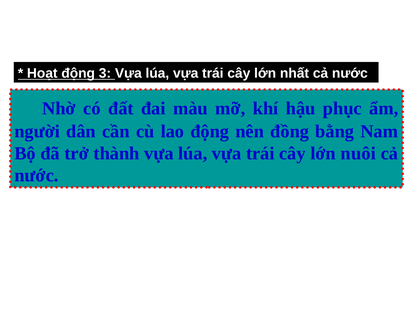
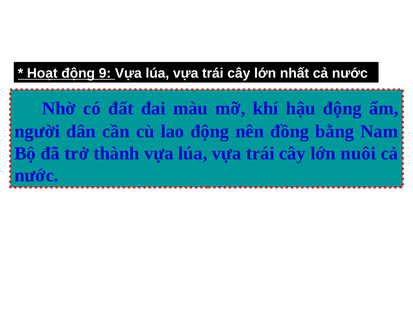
3: 3 -> 9 (105, 73)
hậu phục: phục -> động (342, 108)
